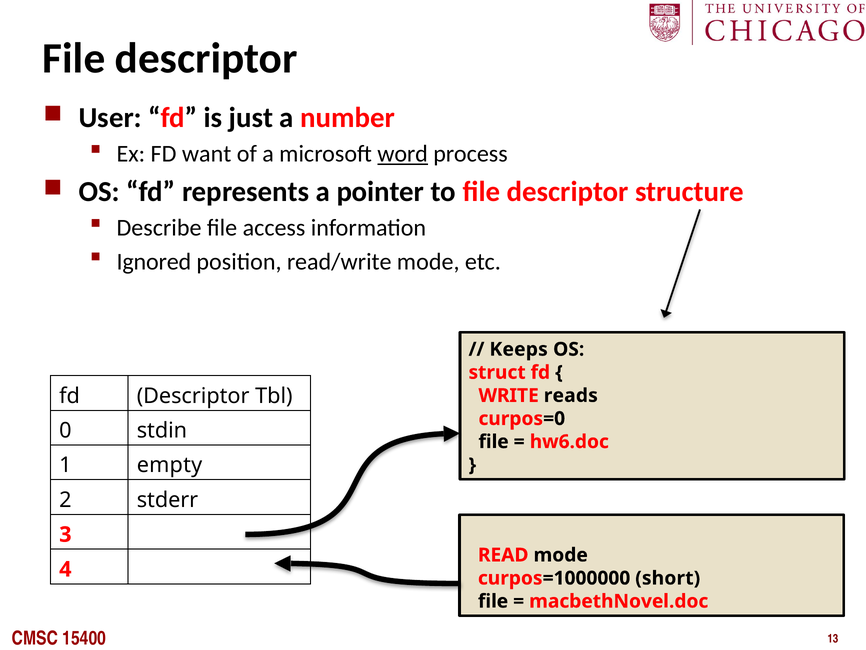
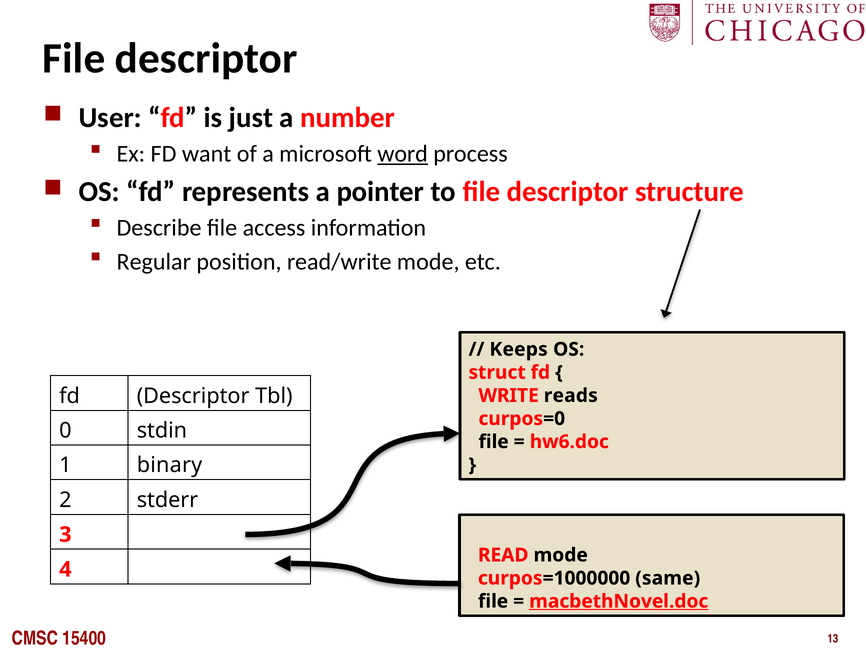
Ignored: Ignored -> Regular (154, 262)
empty: empty -> binary (169, 465)
short: short -> same (668, 578)
macbethNovel.doc underline: none -> present (619, 601)
